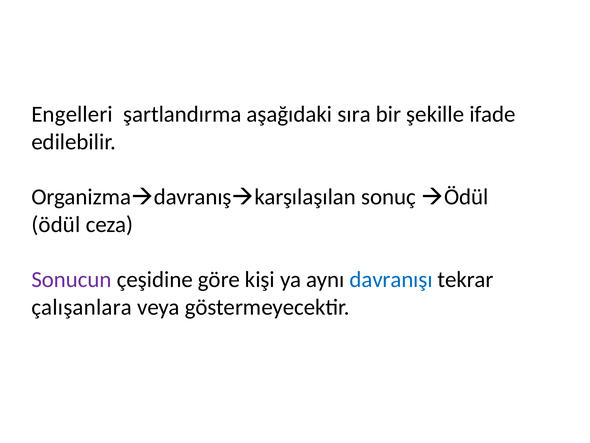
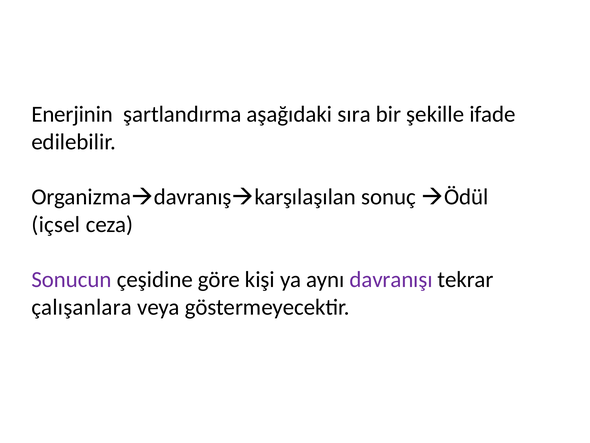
Engelleri: Engelleri -> Enerjinin (72, 114)
ödül: ödül -> içsel (56, 224)
davranışı colour: blue -> purple (391, 279)
